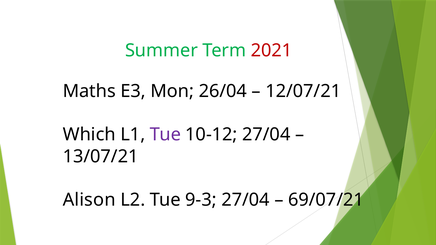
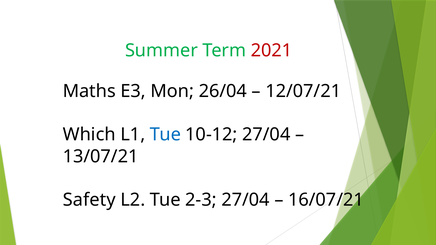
Tue colour: purple -> blue (165, 135)
Alison: Alison -> Safety (89, 200)
9-3: 9-3 -> 2-3 (201, 200)
69/07/21: 69/07/21 -> 16/07/21 (326, 200)
